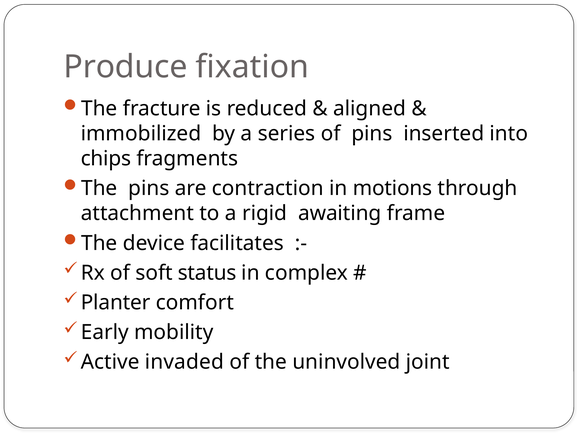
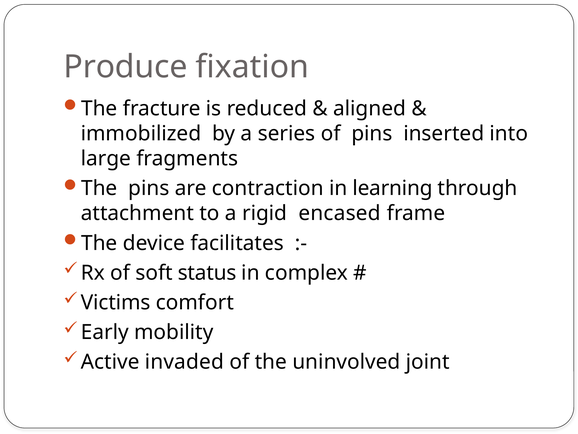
chips: chips -> large (106, 158)
motions: motions -> learning (393, 188)
awaiting: awaiting -> encased (340, 213)
Planter: Planter -> Victims (116, 302)
